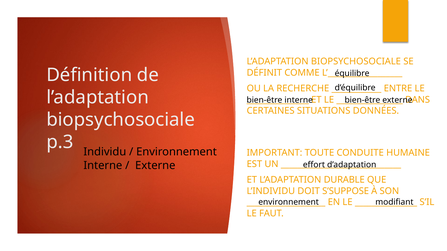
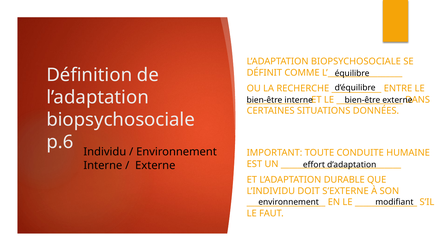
p.3: p.3 -> p.6 (60, 142)
S’SUPPOSE: S’SUPPOSE -> S’EXTERNE (346, 191)
